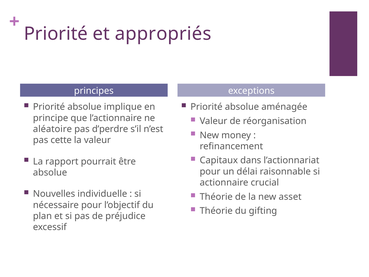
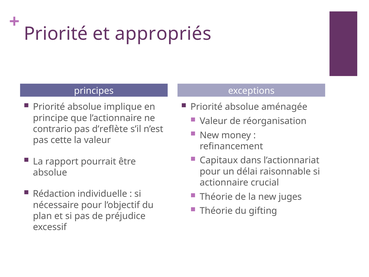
aléatoire: aléatoire -> contrario (53, 129)
d’perdre: d’perdre -> d’reflète (110, 129)
Nouvelles: Nouvelles -> Rédaction (54, 194)
asset: asset -> juges (290, 197)
